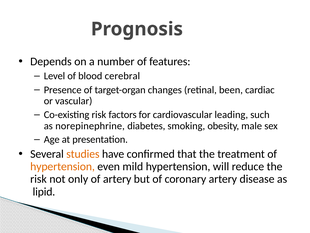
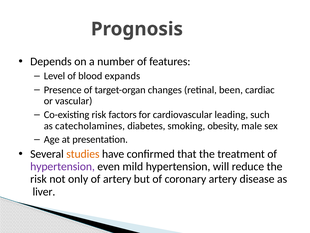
cerebral: cerebral -> expands (122, 76)
norepinephrine: norepinephrine -> catecholamines (90, 126)
hypertension colour: orange -> purple (63, 166)
lipid: lipid -> liver (44, 191)
